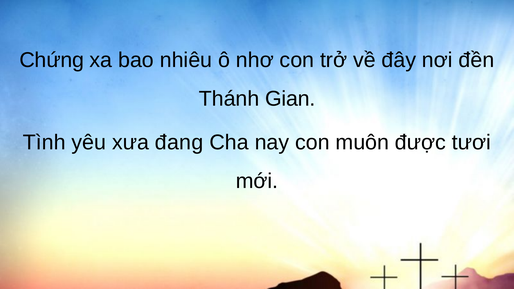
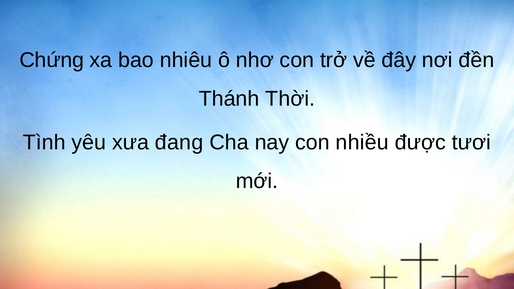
Gian: Gian -> Thời (290, 99)
muôn: muôn -> nhiều (362, 143)
